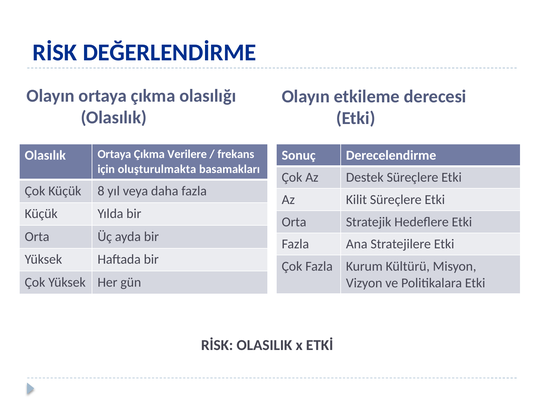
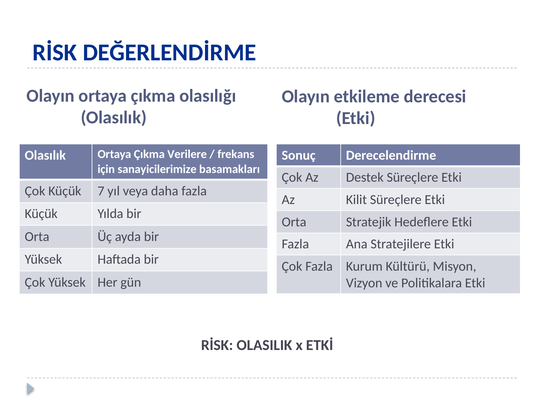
oluşturulmakta: oluşturulmakta -> sanayicilerimize (157, 169)
8: 8 -> 7 (101, 191)
